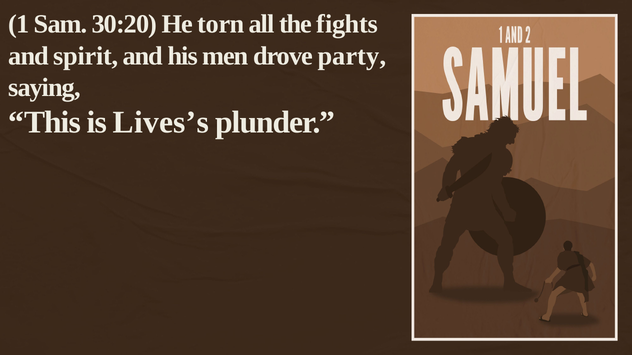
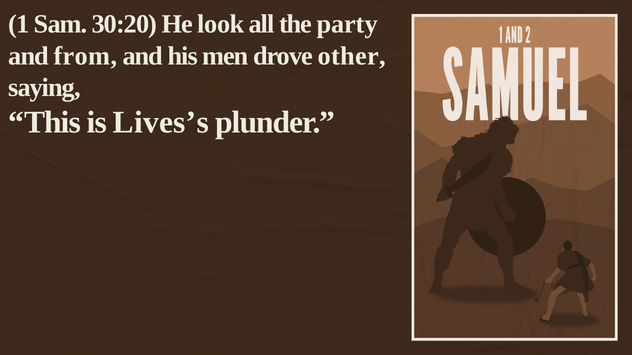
torn: torn -> look (221, 24)
fights: fights -> party (347, 24)
spirit: spirit -> from (86, 56)
party: party -> other (352, 56)
